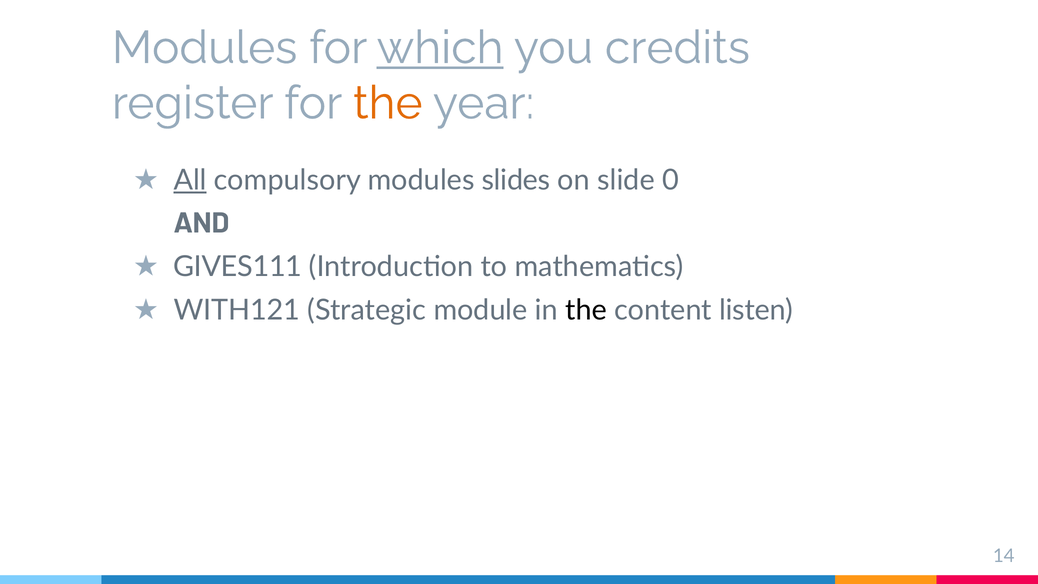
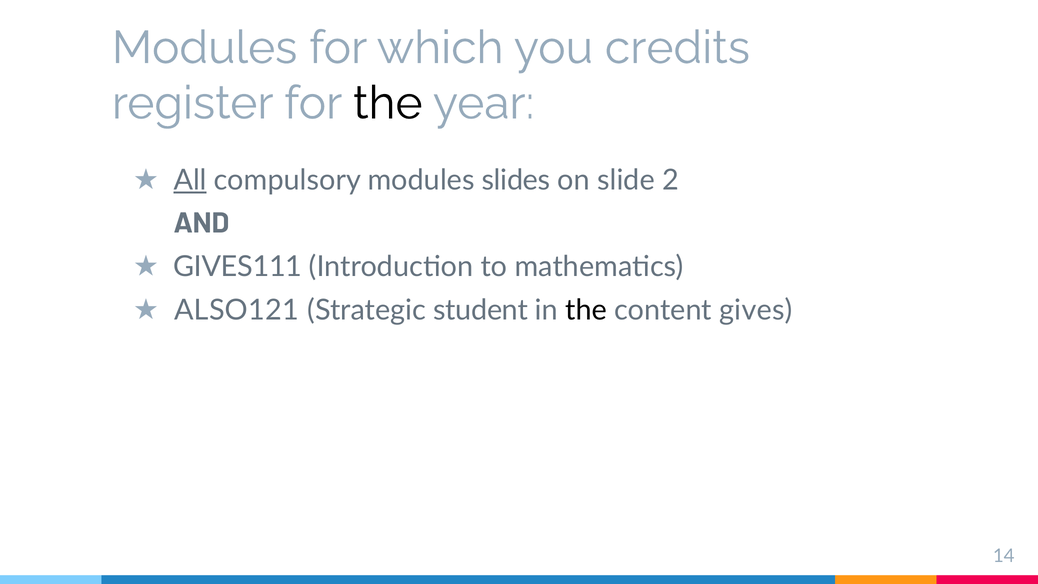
which underline: present -> none (440, 48)
the colour: orange -> black (388, 103)
0: 0 -> 2 (671, 180)
WITH121: WITH121 -> ALSO121 (237, 310)
module: module -> student (481, 310)
listen: listen -> gives (756, 310)
